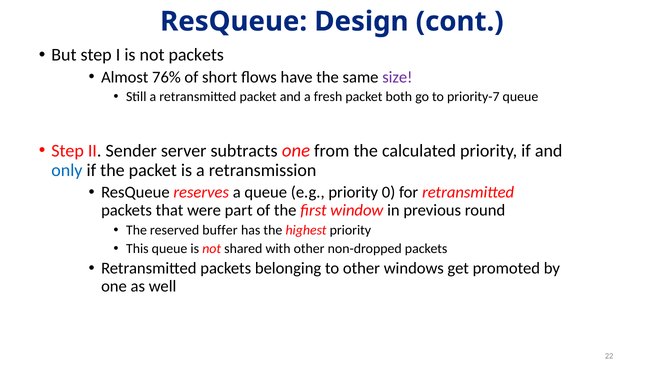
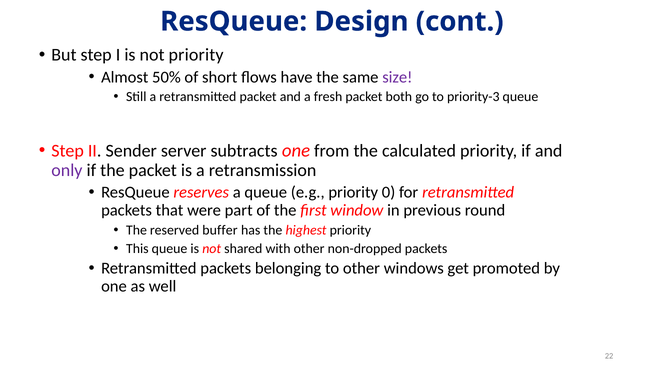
not packets: packets -> priority (196, 55)
76%: 76% -> 50% (166, 77)
priority-7: priority-7 -> priority-3 (473, 97)
only colour: blue -> purple (67, 170)
